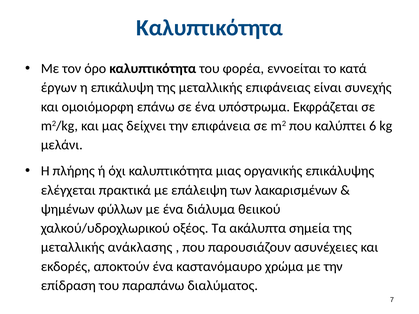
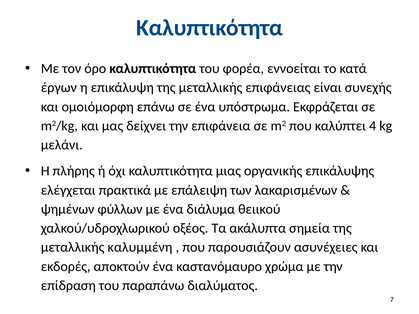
6: 6 -> 4 (373, 126)
ανάκλασης: ανάκλασης -> καλυμμένη (140, 248)
